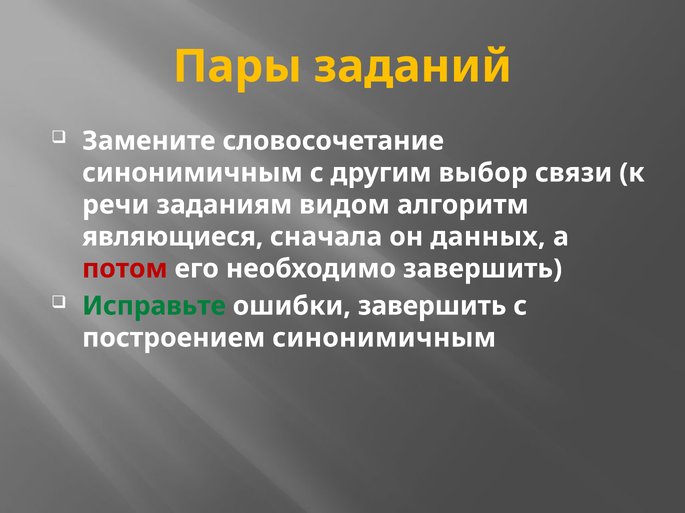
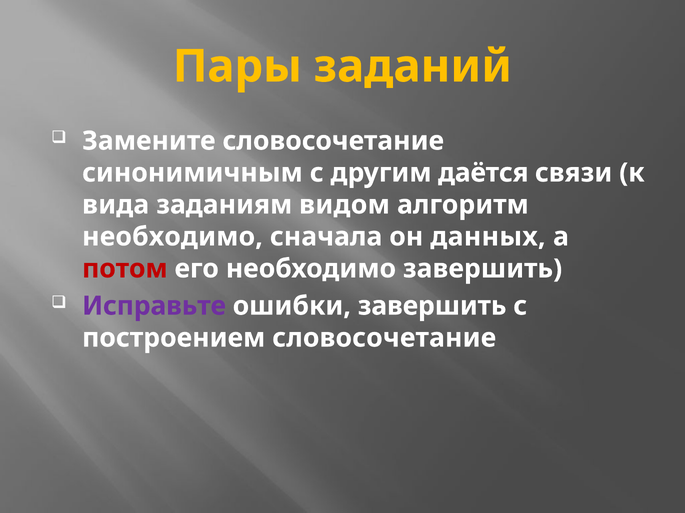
выбор: выбор -> даётся (483, 173)
речи: речи -> вида (116, 205)
являющиеся: являющиеся -> необходимо (172, 237)
Исправьте colour: green -> purple (154, 306)
построением синонимичным: синонимичным -> словосочетание (384, 338)
